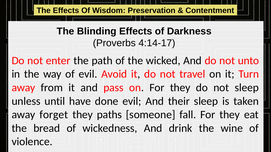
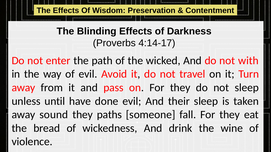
unto: unto -> with (248, 61)
forget: forget -> sound (54, 115)
